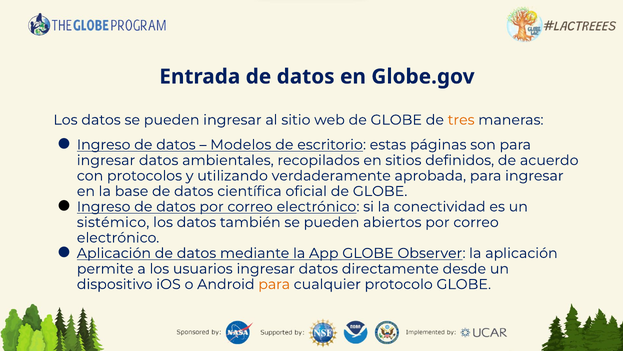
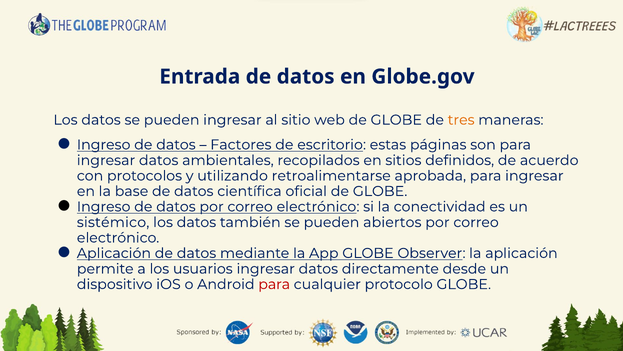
Modelos: Modelos -> Factores (241, 144)
verdaderamente: verdaderamente -> retroalimentarse (331, 176)
para colour: orange -> red (274, 284)
